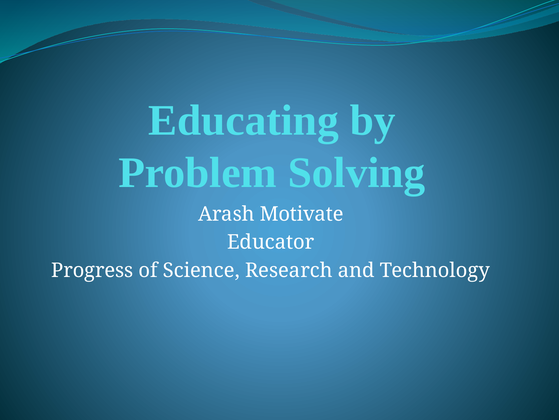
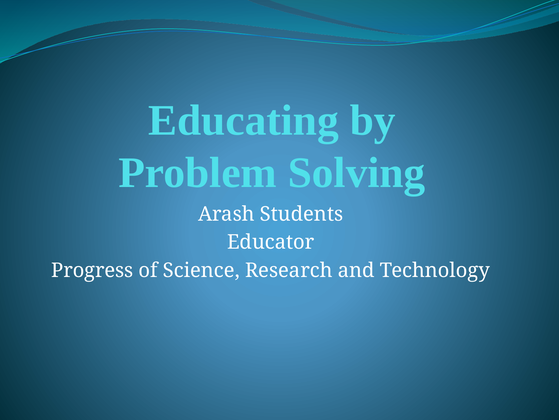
Motivate: Motivate -> Students (302, 214)
